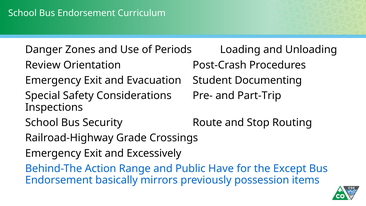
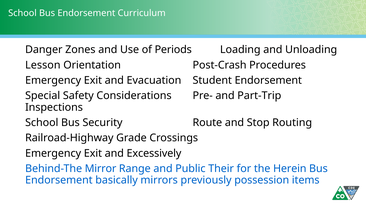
Review: Review -> Lesson (43, 65)
Student Documenting: Documenting -> Endorsement (268, 80)
Action: Action -> Mirror (101, 169)
Have: Have -> Their (221, 169)
Except: Except -> Herein (290, 169)
